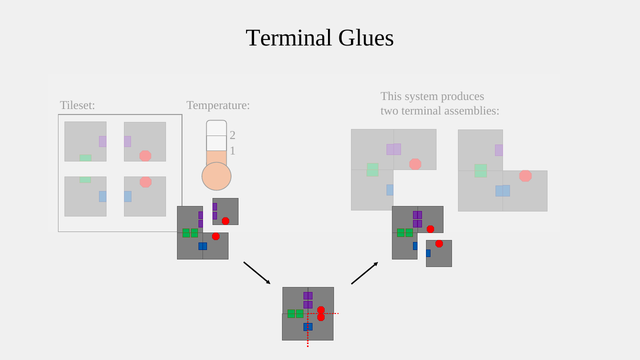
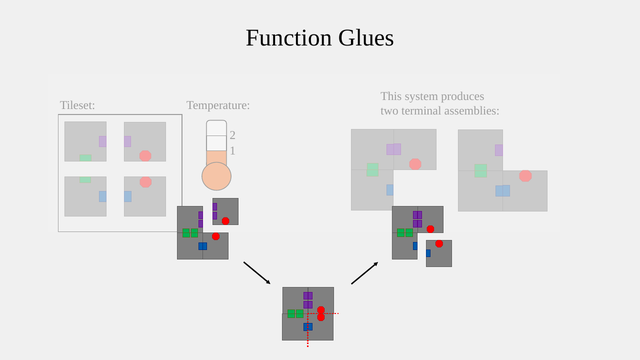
Terminal: Terminal -> Function (289, 38)
